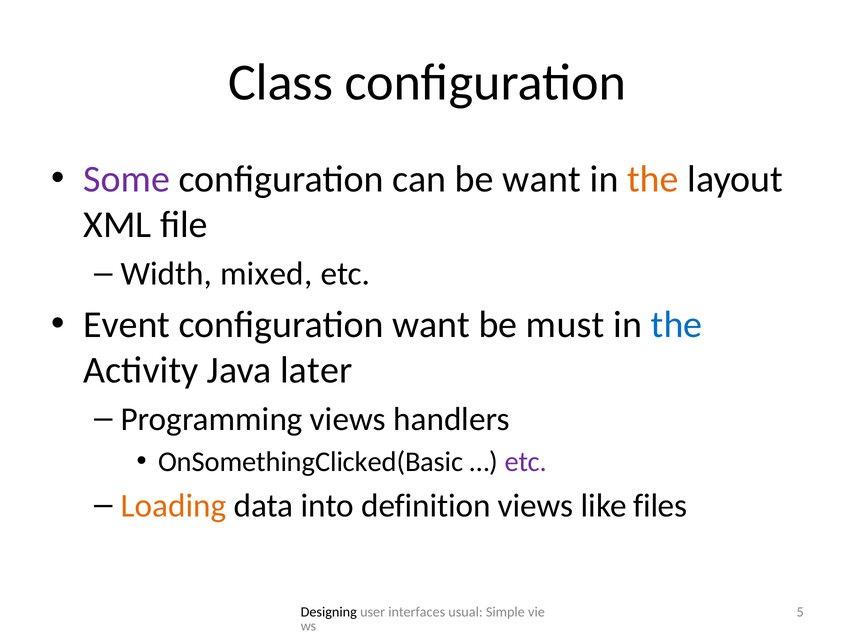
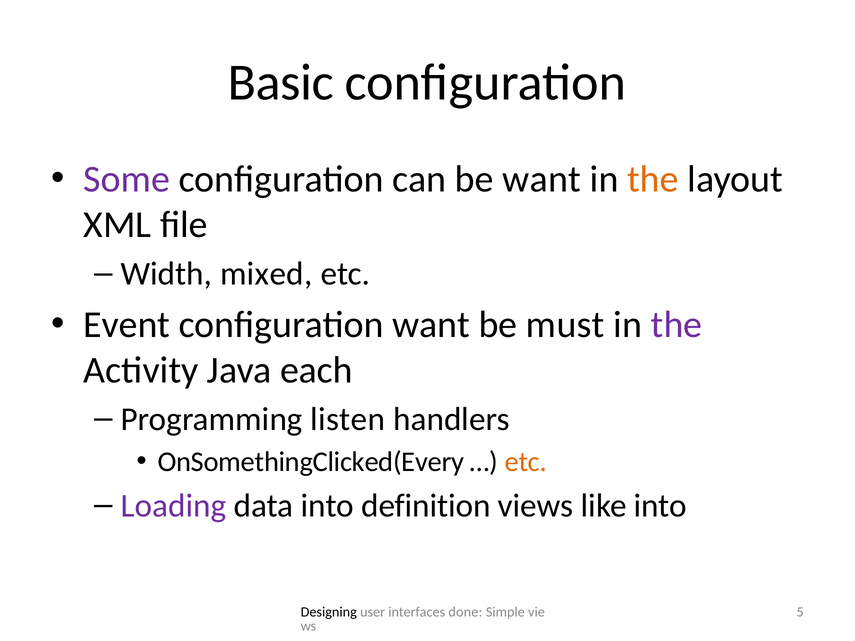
Class: Class -> Basic (281, 83)
the colour: blue -> purple (677, 325)
later: later -> each (316, 370)
Programming views: views -> listen (348, 419)
OnSomethingClicked(Basic: OnSomethingClicked(Basic -> OnSomethingClicked(Every (311, 462)
etc colour: purple -> orange (526, 462)
Loading colour: orange -> purple (173, 506)
like files: files -> into (660, 506)
usual: usual -> done (465, 612)
